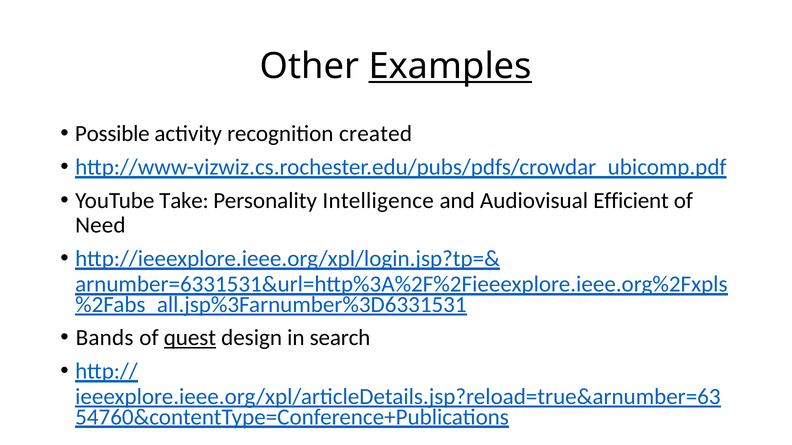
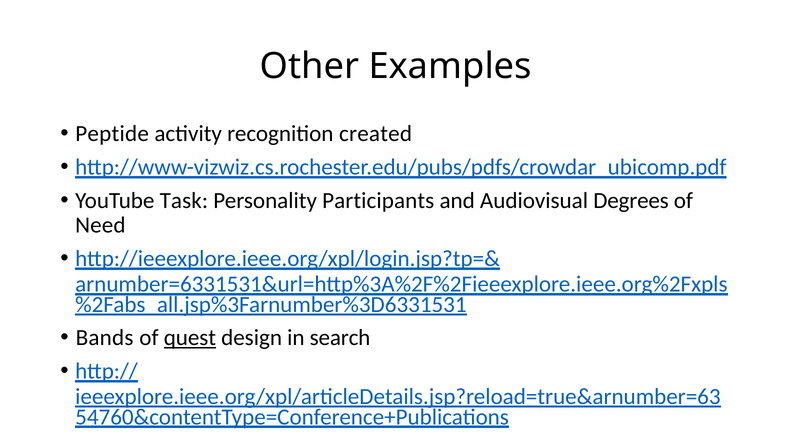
Examples underline: present -> none (450, 67)
Possible: Possible -> Peptide (112, 134)
Take: Take -> Task (184, 201)
Intelligence: Intelligence -> Participants (378, 201)
Efficient: Efficient -> Degrees (631, 201)
